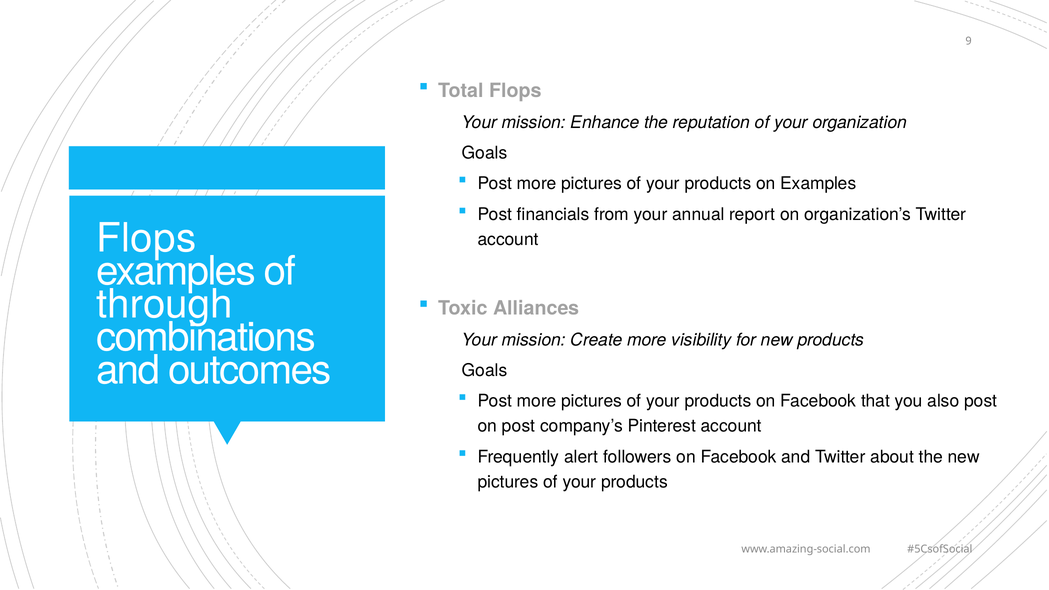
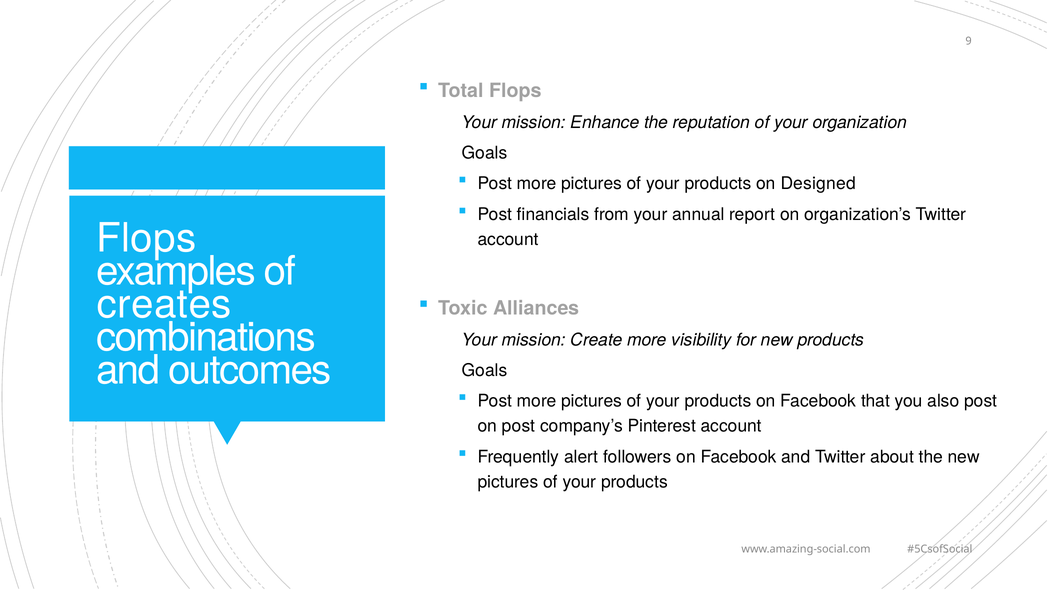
on Examples: Examples -> Designed (818, 184)
through: through -> creates (164, 304)
